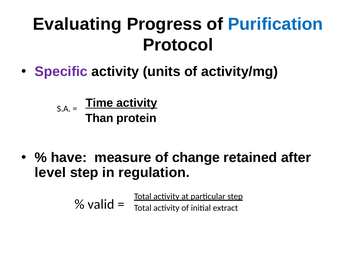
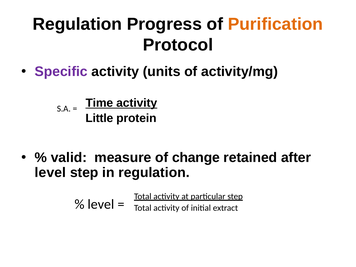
Evaluating: Evaluating -> Regulation (77, 24)
Purification colour: blue -> orange (275, 24)
Than: Than -> Little (99, 118)
have: have -> valid (69, 158)
valid: valid -> level (101, 204)
